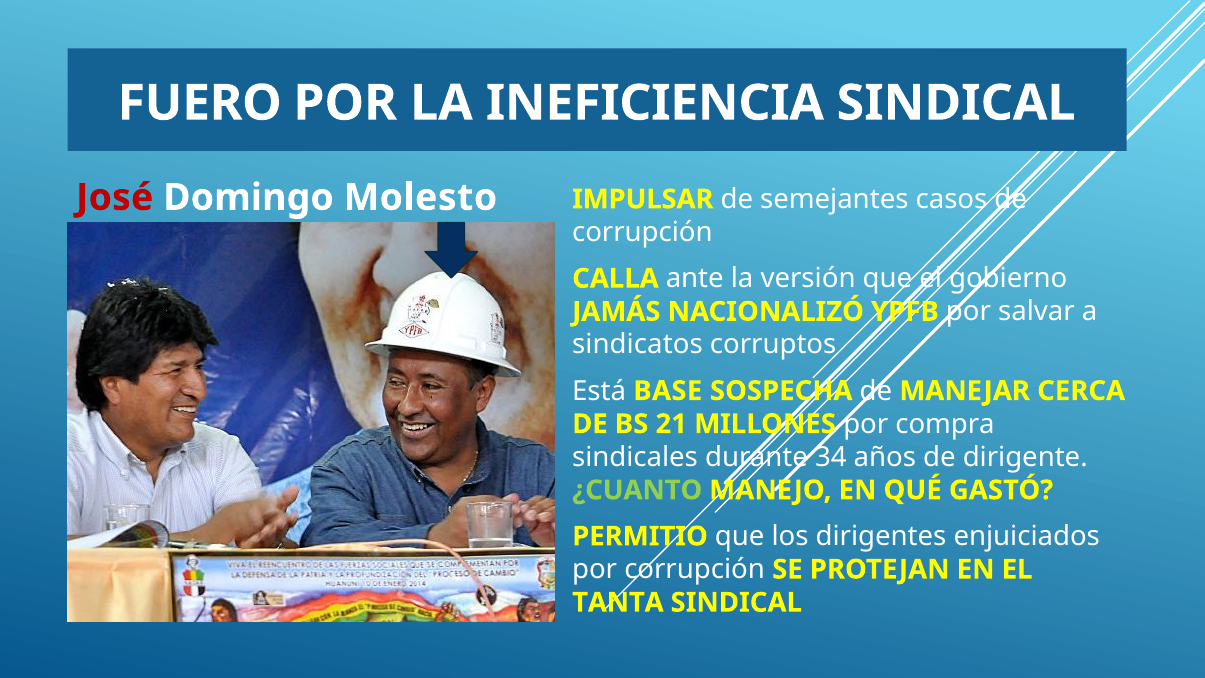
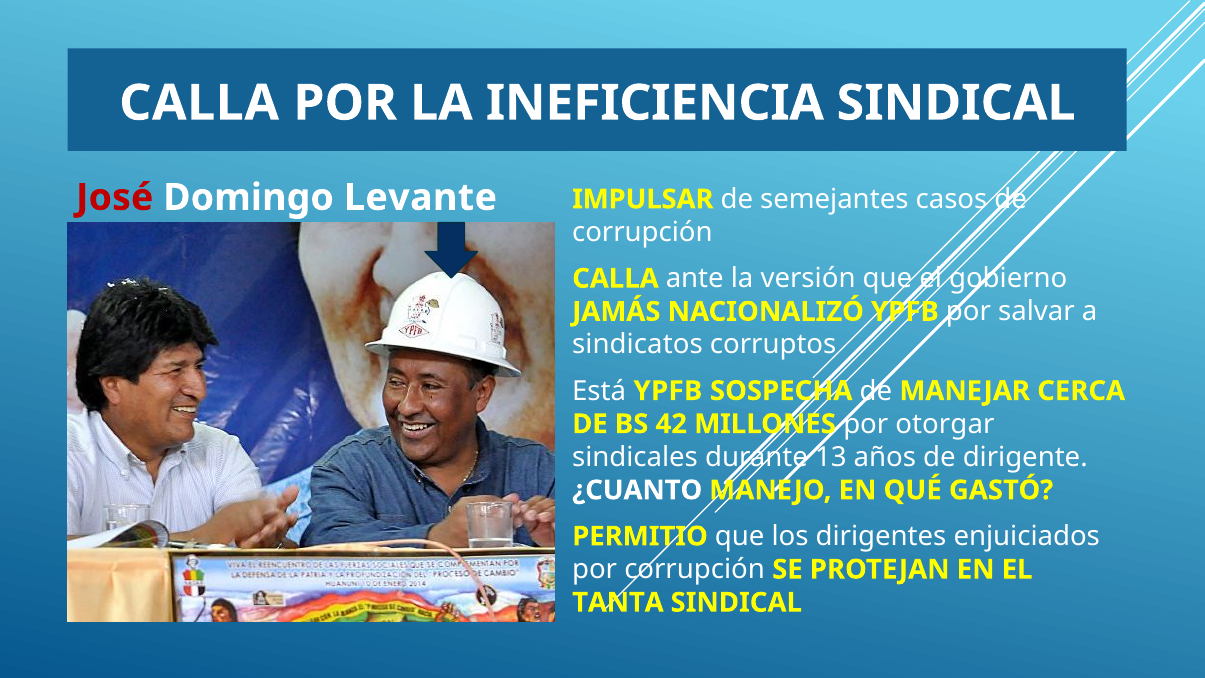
FUERO: FUERO -> CALLA (199, 103)
Molesto: Molesto -> Levante (420, 197)
Está BASE: BASE -> YPFB (668, 391)
21: 21 -> 42 (671, 424)
compra: compra -> otorgar (945, 424)
34: 34 -> 13 (831, 457)
¿CUANTO colour: light green -> white (637, 490)
